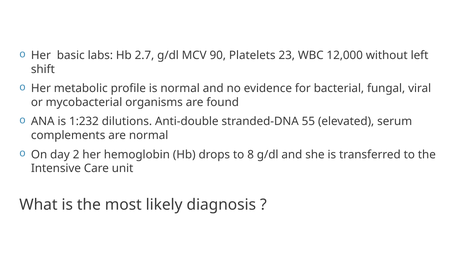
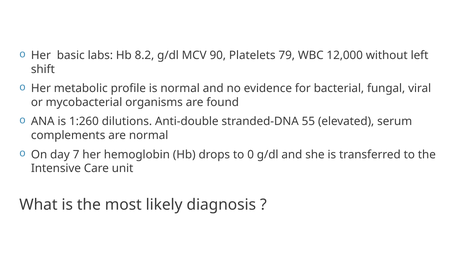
2.7: 2.7 -> 8.2 (144, 55)
23: 23 -> 79 (287, 55)
1:232: 1:232 -> 1:260 (84, 121)
2: 2 -> 7 (76, 155)
8: 8 -> 0 (251, 155)
